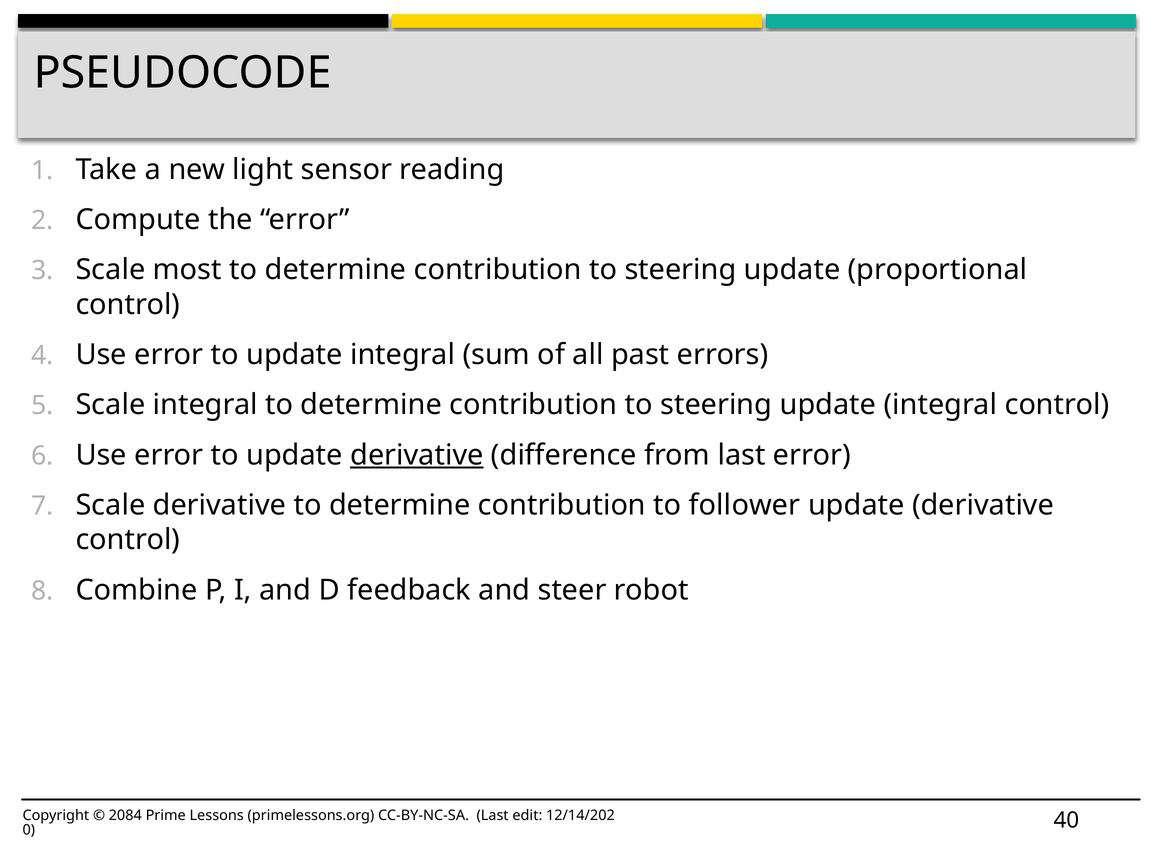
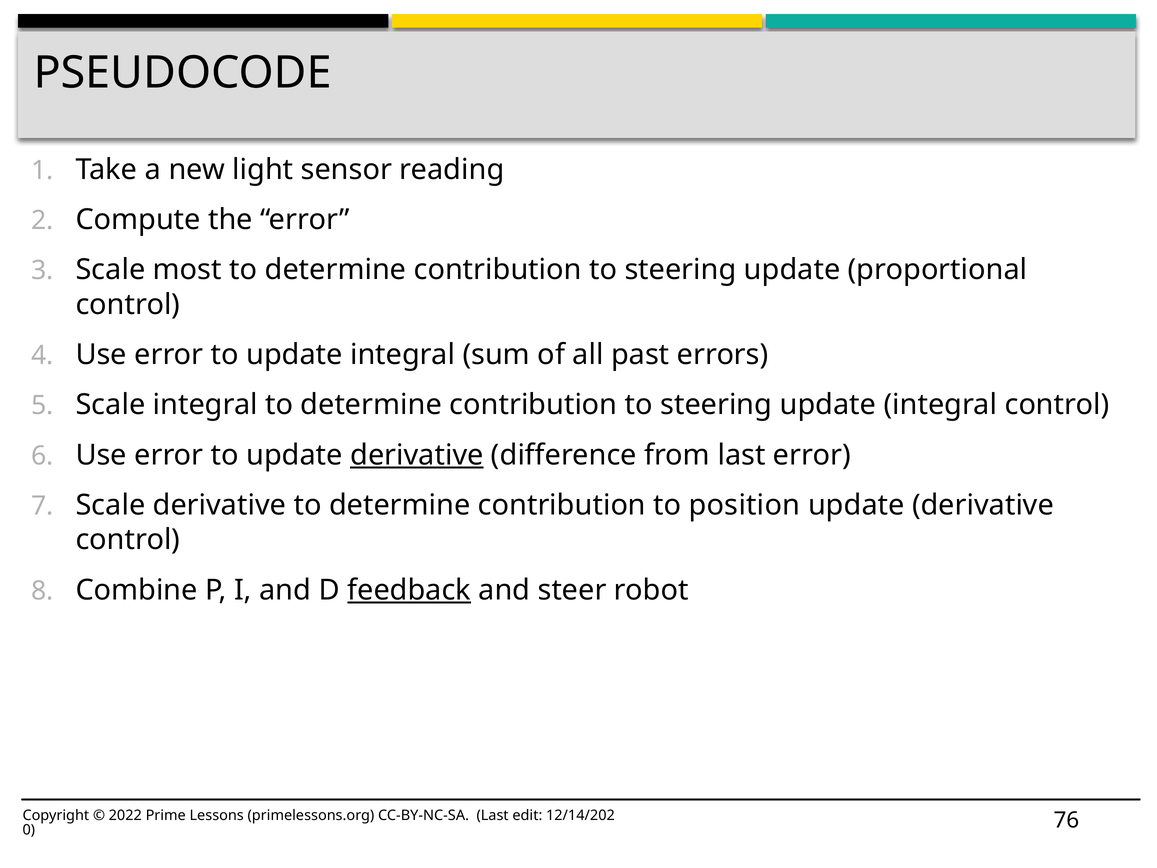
follower: follower -> position (744, 505)
feedback underline: none -> present (409, 590)
2084: 2084 -> 2022 (125, 815)
40: 40 -> 76 (1066, 820)
